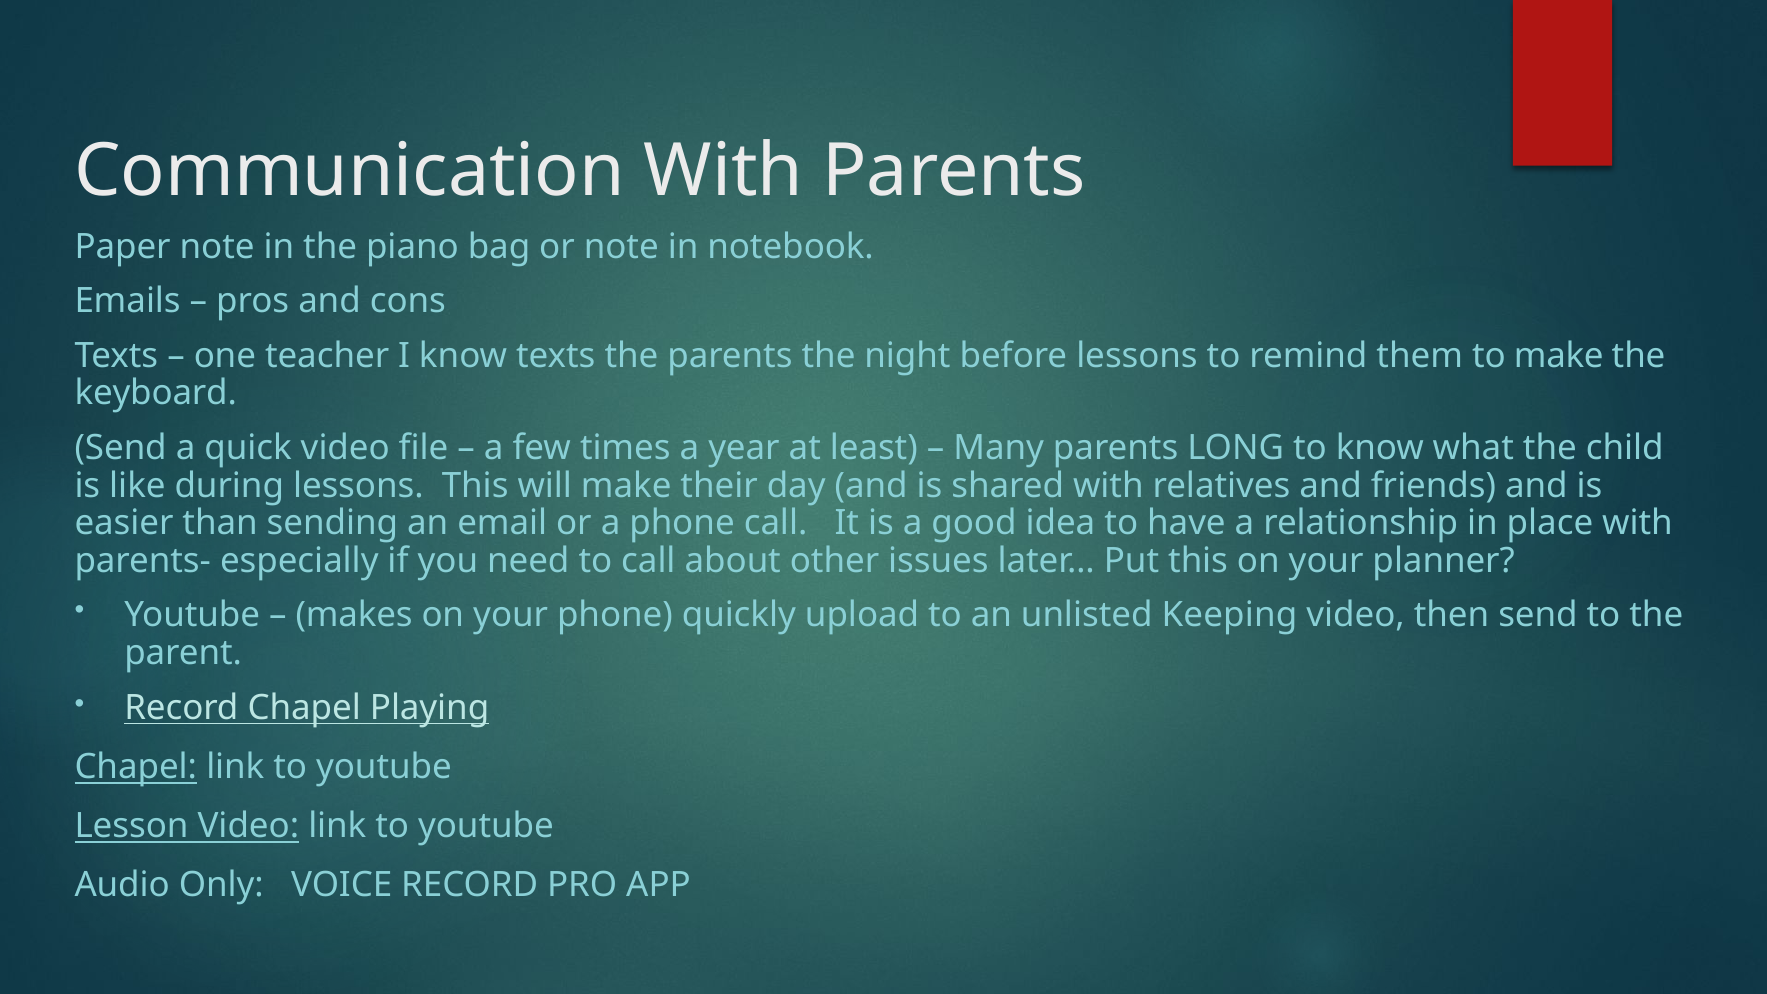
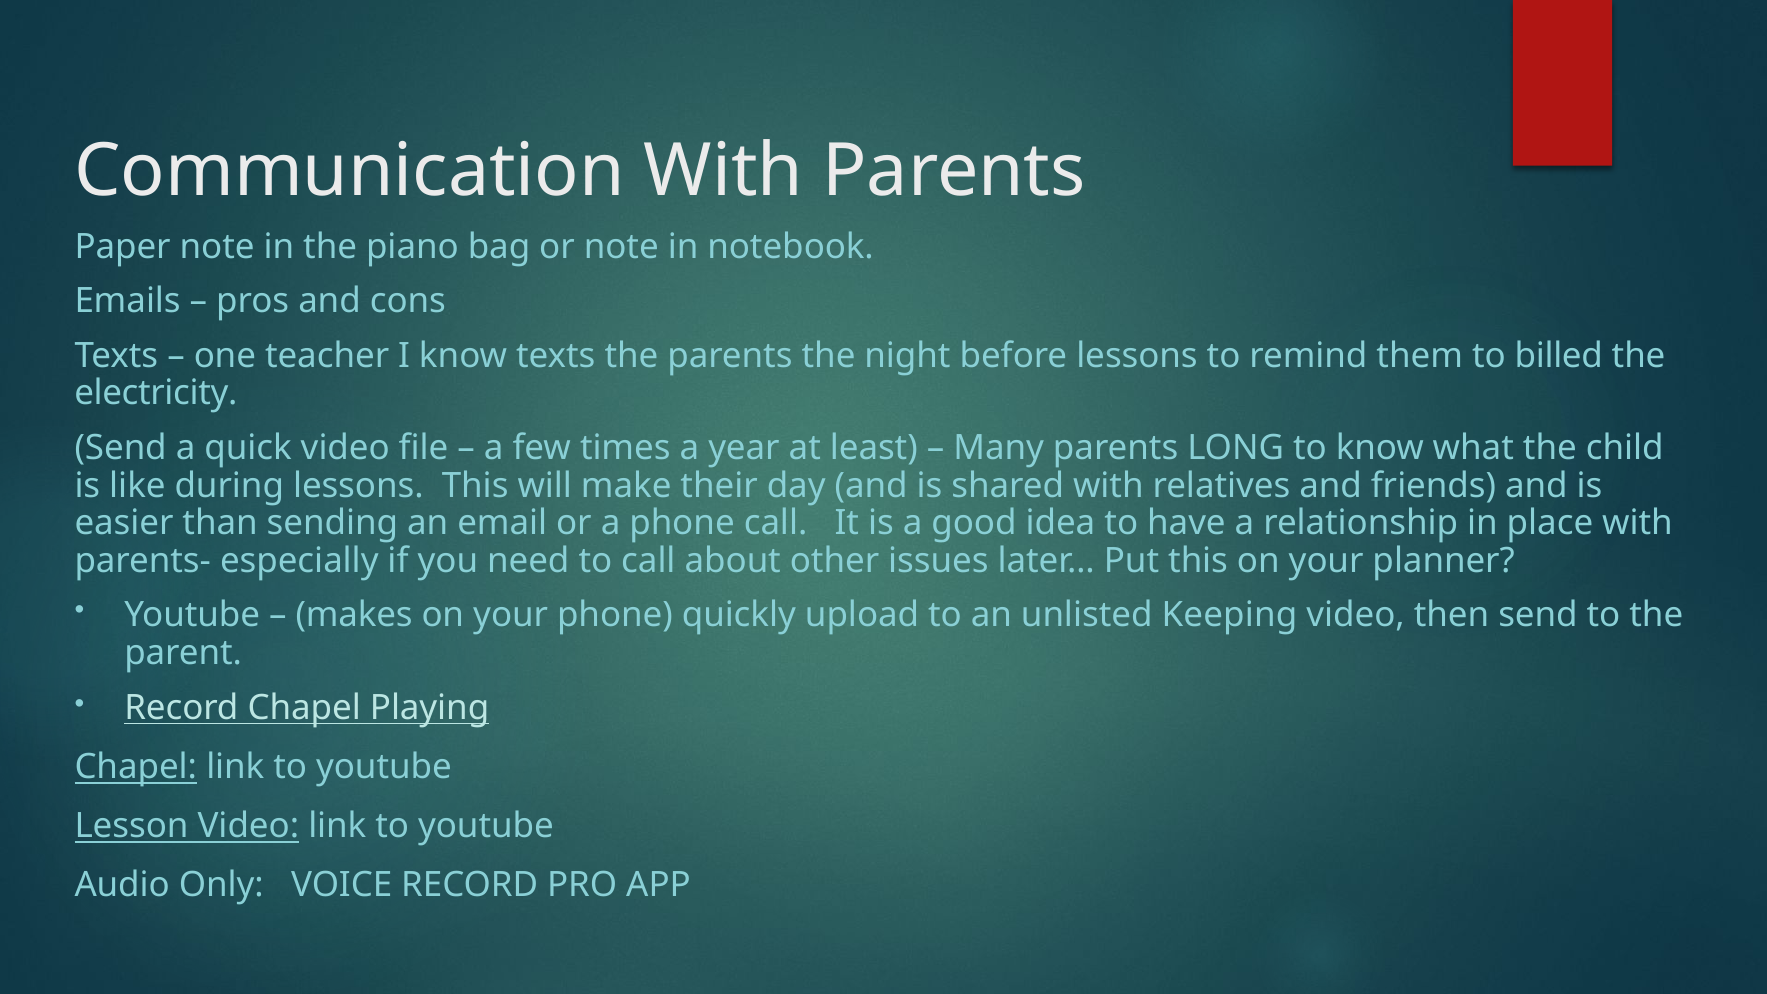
to make: make -> billed (1559, 356)
keyboard: keyboard -> electricity (156, 393)
